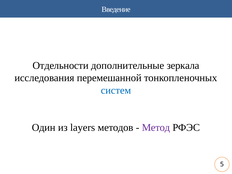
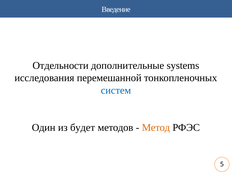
зеркала: зеркала -> systems (183, 66)
layers: layers -> будет (83, 127)
Метод colour: purple -> orange (156, 127)
